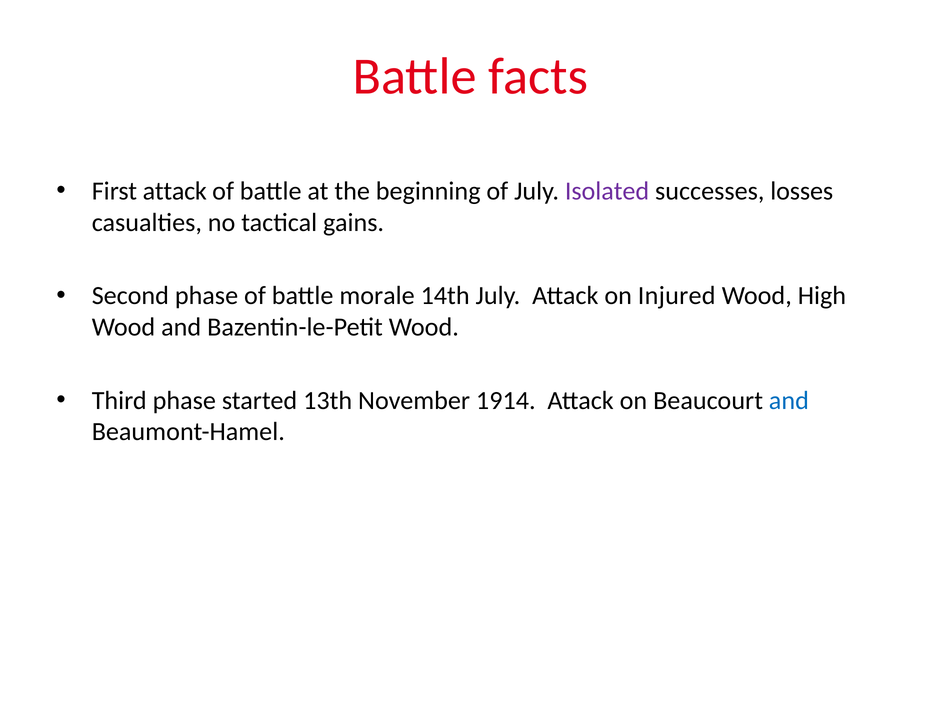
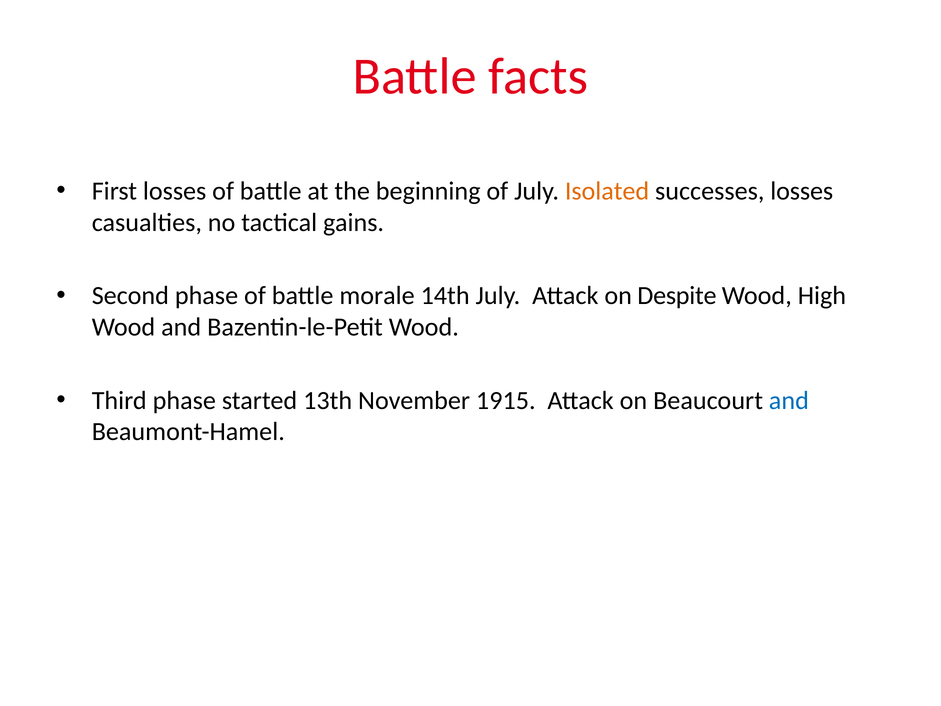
First attack: attack -> losses (175, 191)
Isolated colour: purple -> orange (607, 191)
Injured: Injured -> Despite (677, 296)
1914: 1914 -> 1915 (506, 400)
